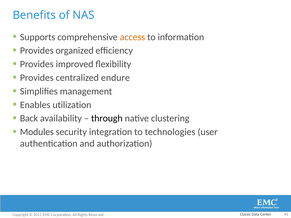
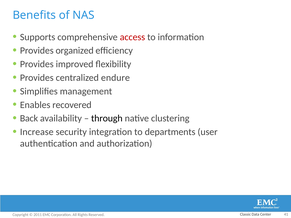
access colour: orange -> red (132, 37)
utilization: utilization -> recovered (72, 105)
Modules: Modules -> Increase (37, 132)
technologies: technologies -> departments (170, 132)
